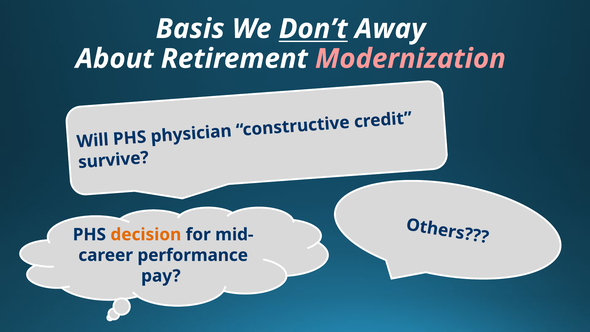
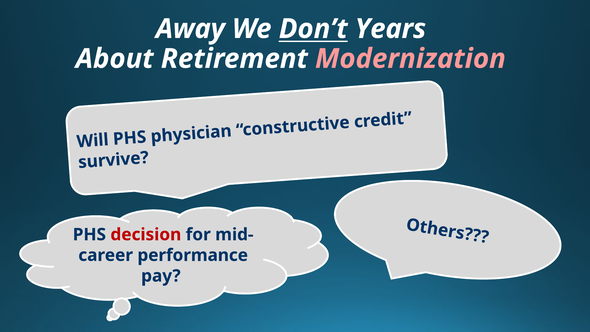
Basis: Basis -> Away (190, 29)
Away: Away -> Years (390, 29)
decision colour: orange -> red (146, 234)
